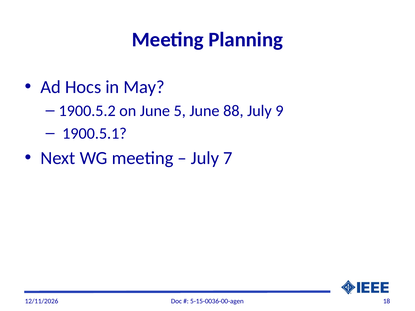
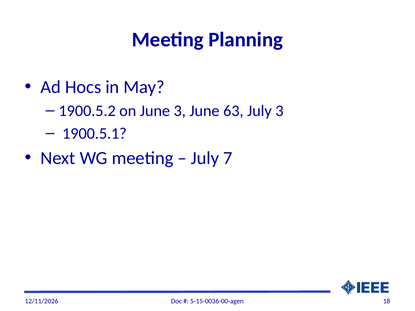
June 5: 5 -> 3 (180, 111)
88: 88 -> 63 (233, 111)
July 9: 9 -> 3 (279, 111)
